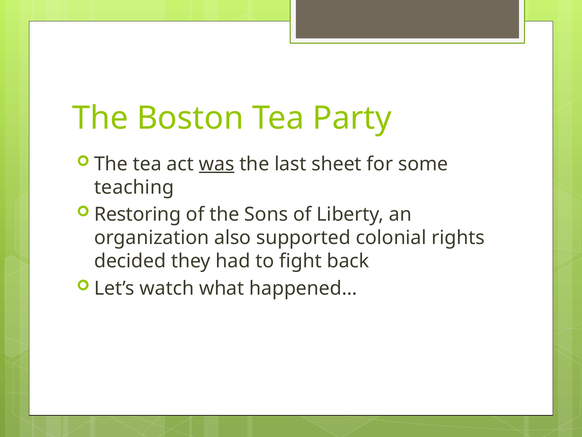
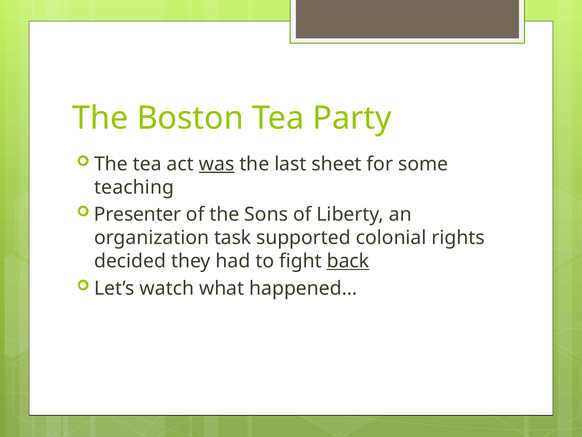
Restoring: Restoring -> Presenter (138, 214)
also: also -> task (233, 238)
back underline: none -> present (348, 261)
